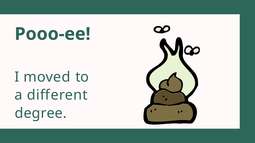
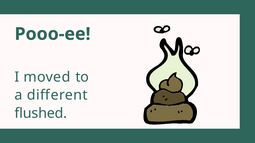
degree: degree -> flushed (41, 114)
